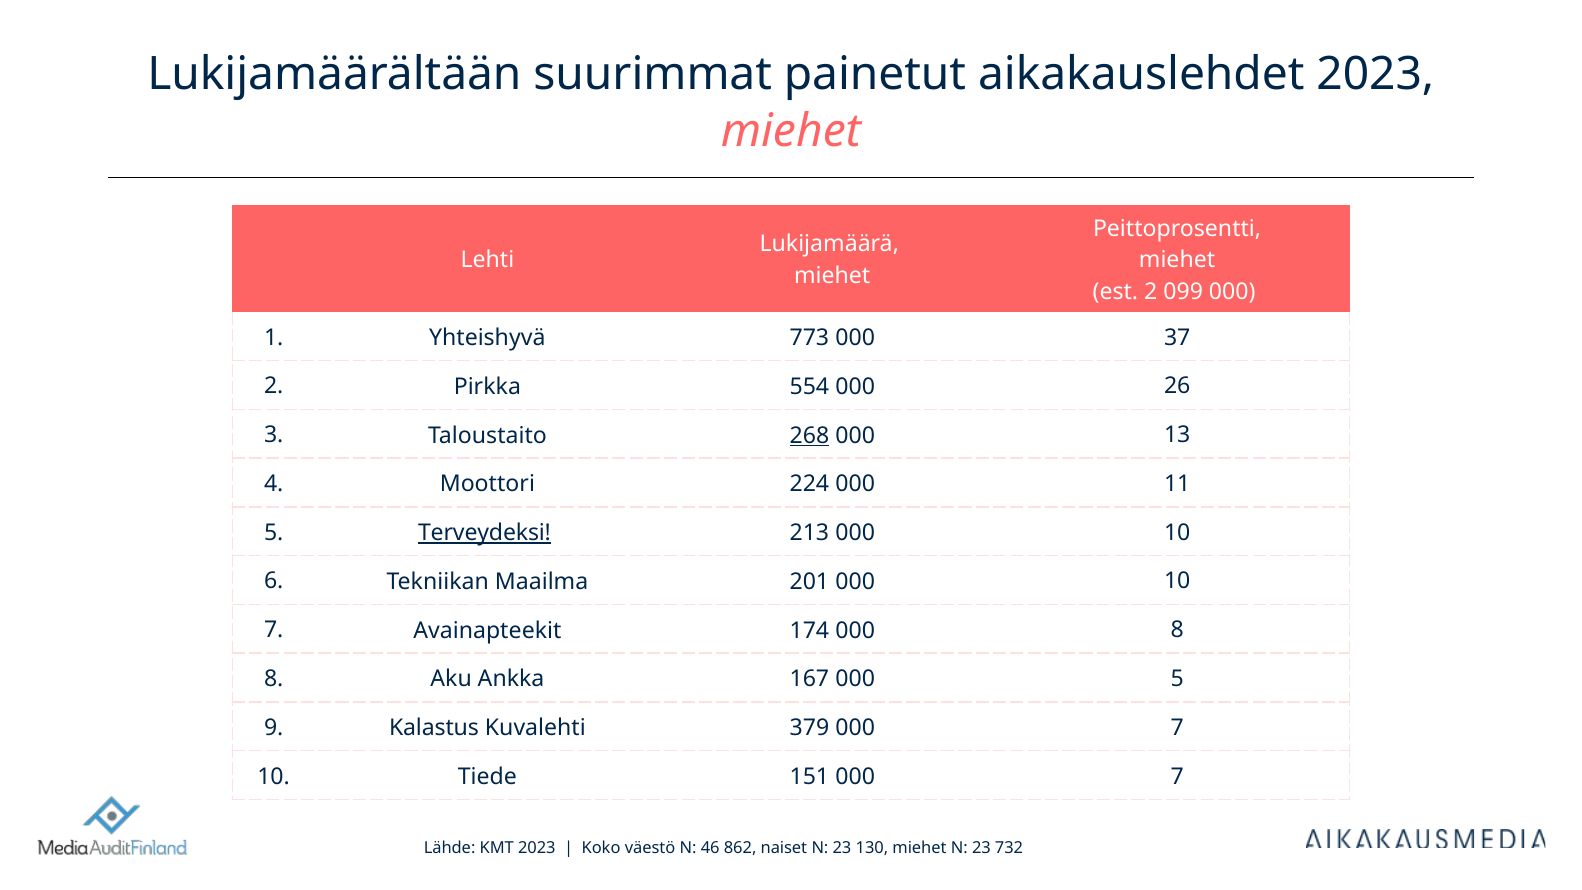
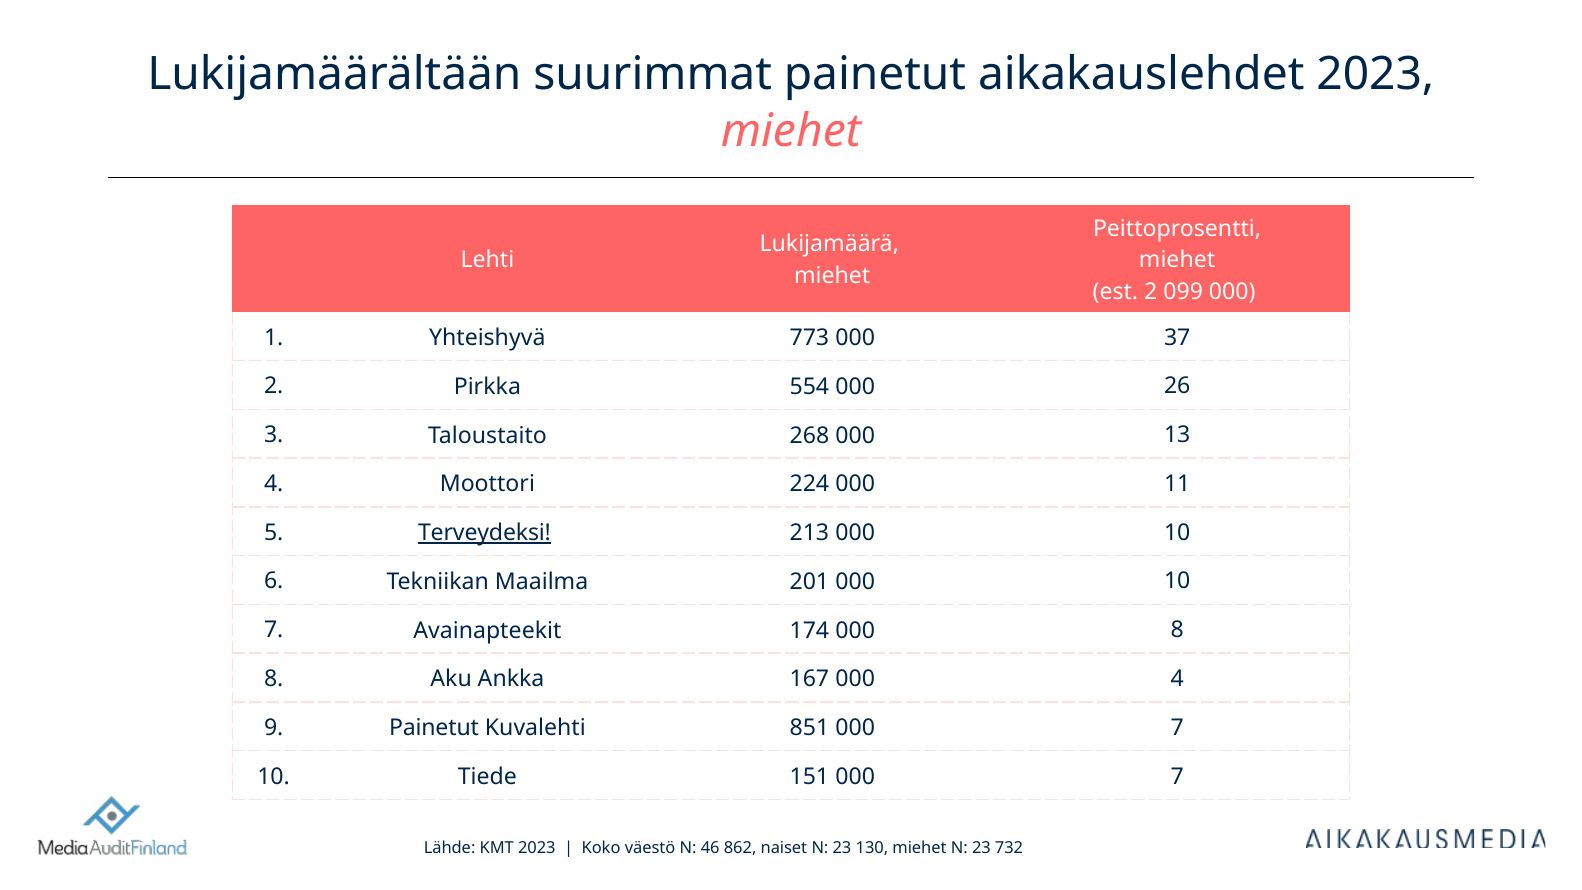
268 underline: present -> none (809, 435)
000 5: 5 -> 4 (1177, 679)
9 Kalastus: Kalastus -> Painetut (434, 728)
379: 379 -> 851 (809, 728)
